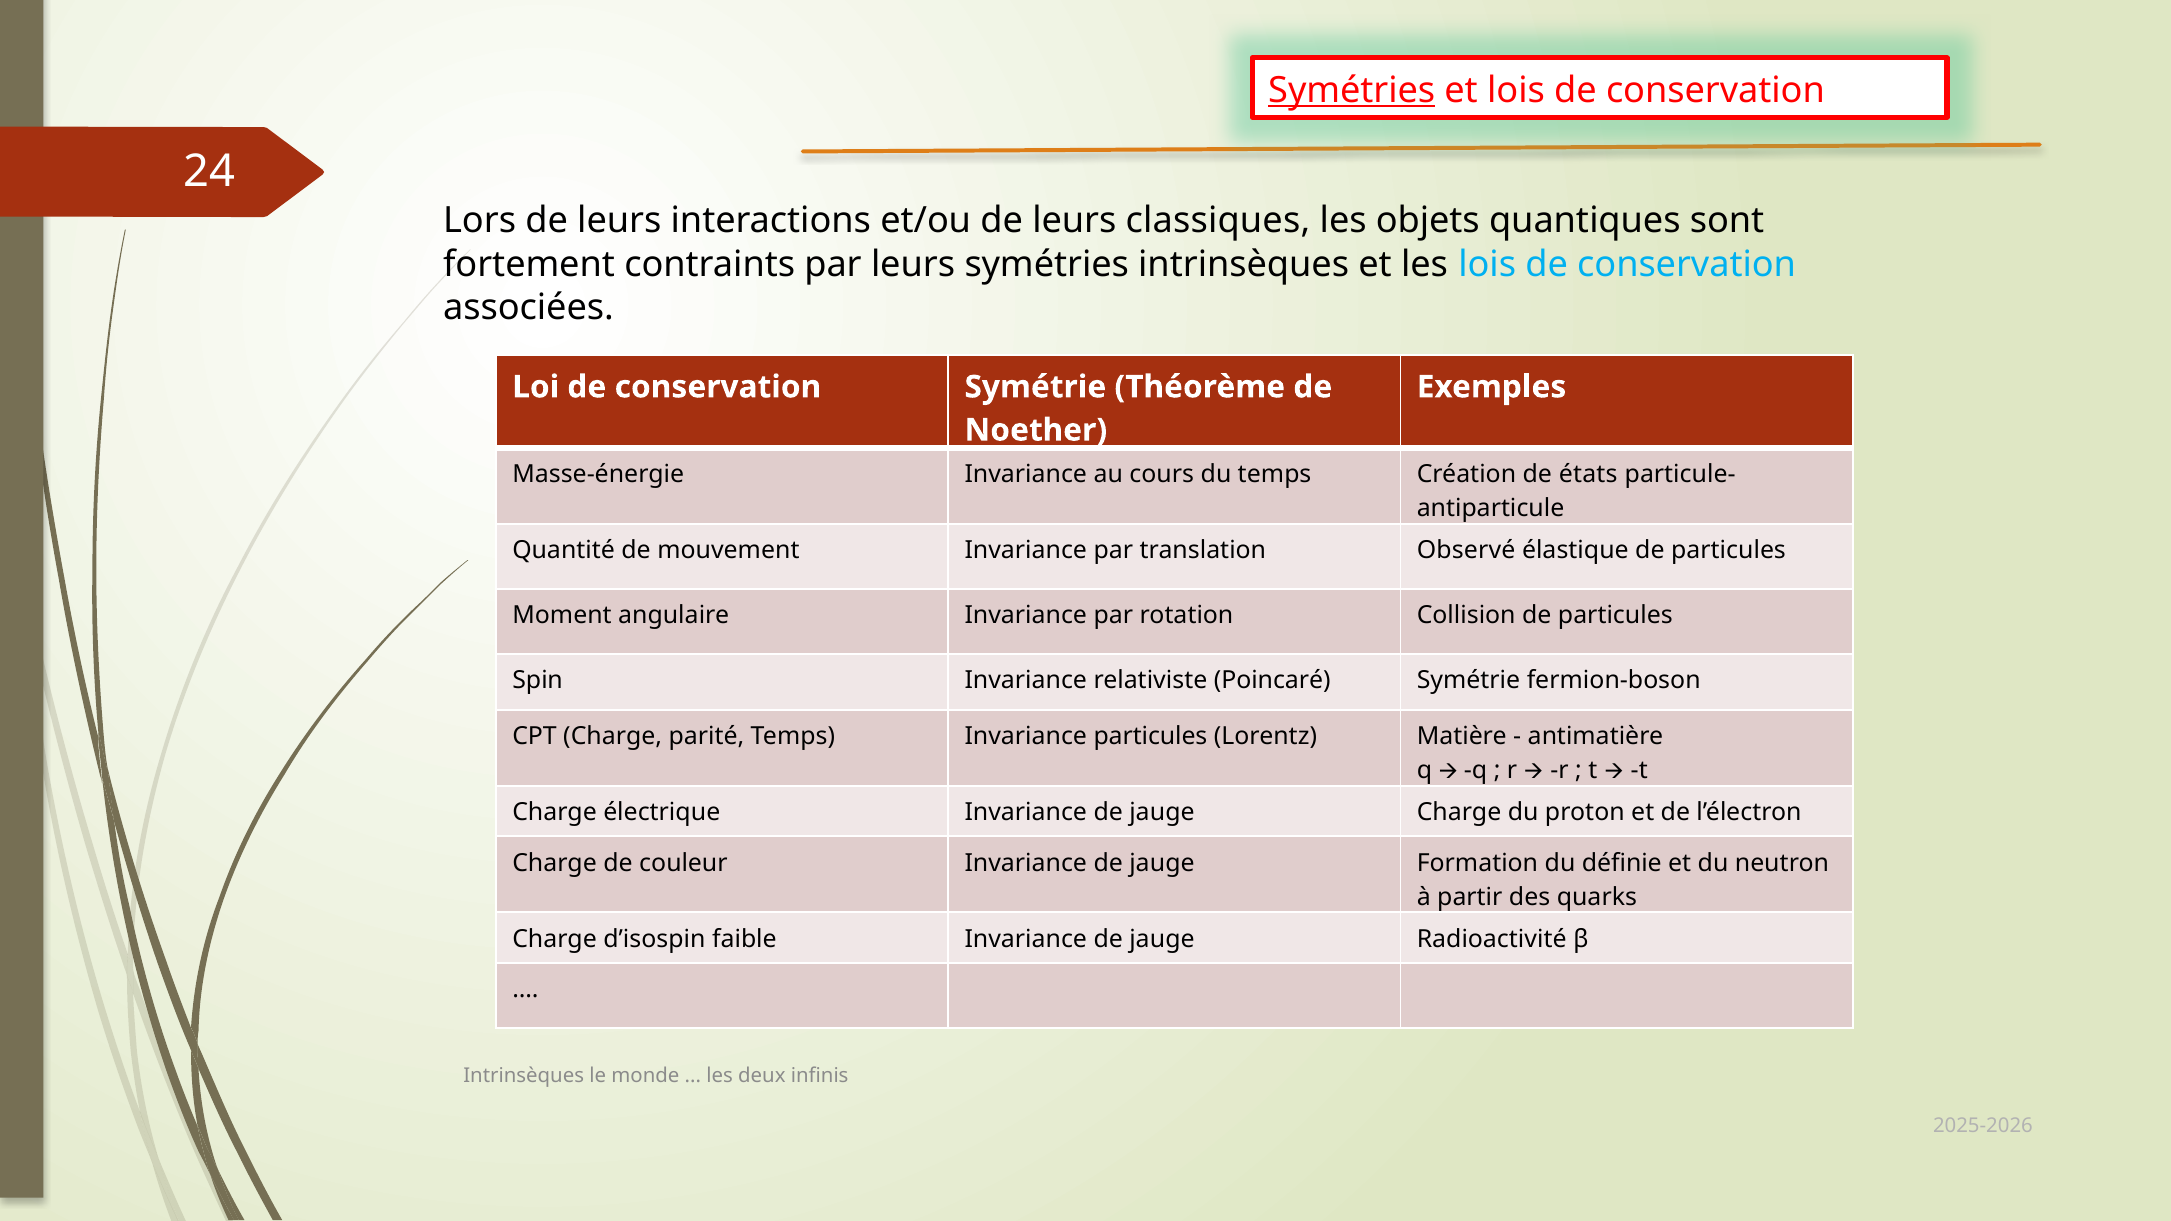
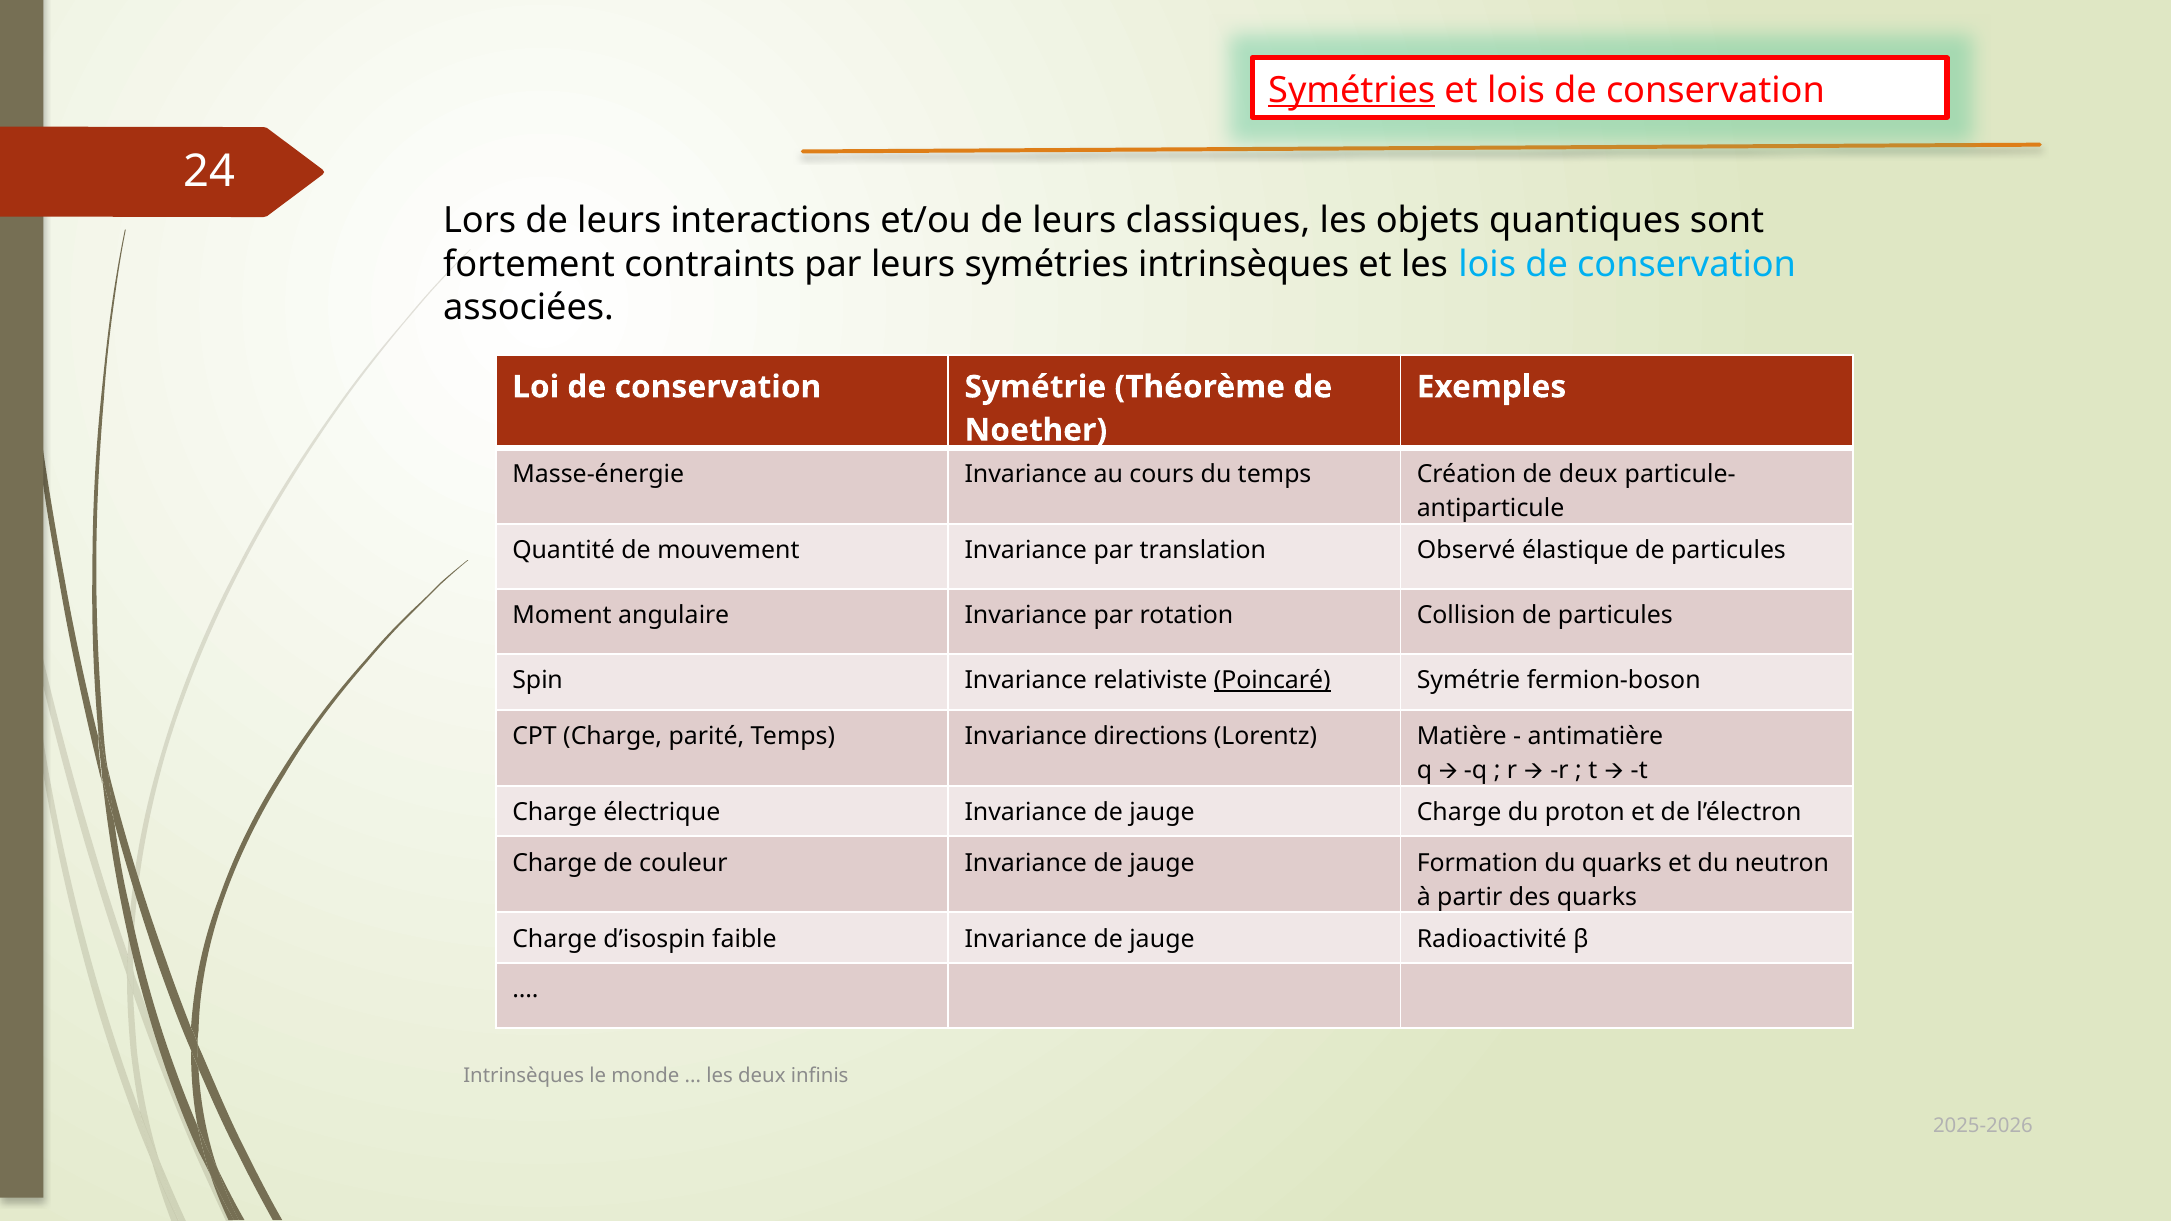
de états: états -> deux (1588, 474)
Poincaré underline: none -> present (1272, 680)
Invariance particules: particules -> directions (1150, 736)
du définie: définie -> quarks (1622, 863)
